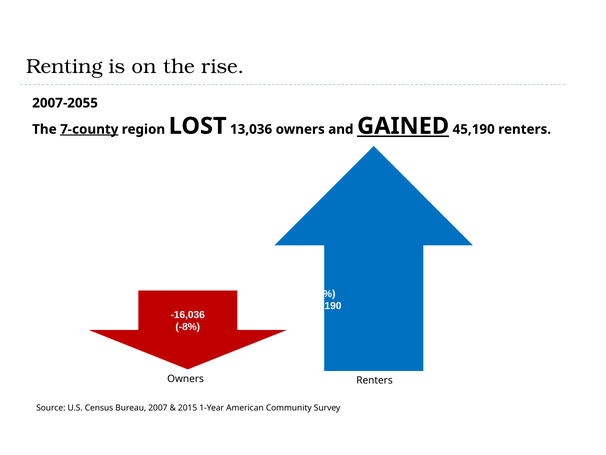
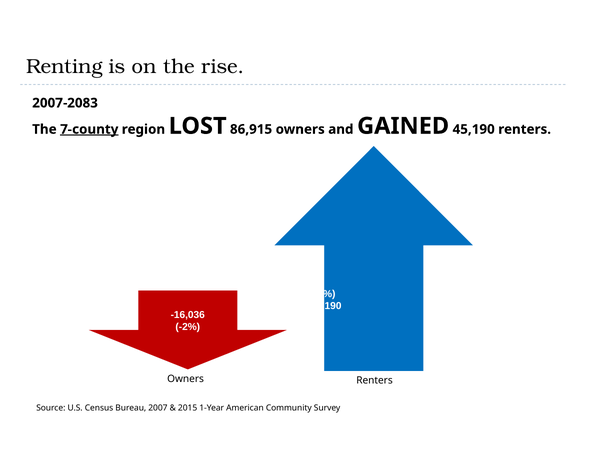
2007-2055: 2007-2055 -> 2007-2083 (65, 103)
13,036: 13,036 -> 86,915 (251, 129)
GAINED underline: present -> none (403, 126)
-8%: -8% -> -2% (188, 326)
